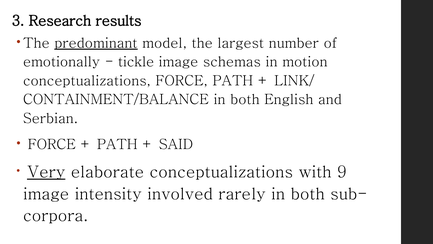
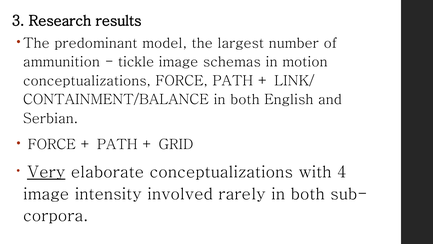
predominant underline: present -> none (96, 43)
emotionally: emotionally -> ammunition (61, 62)
SAID: SAID -> GRID (176, 144)
9: 9 -> 4 (342, 172)
